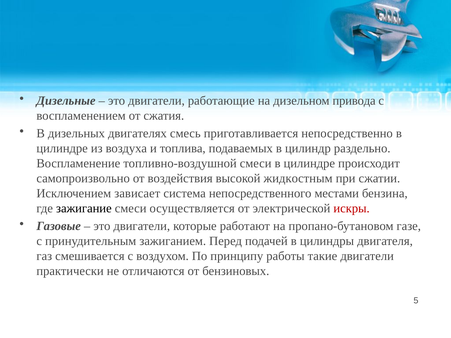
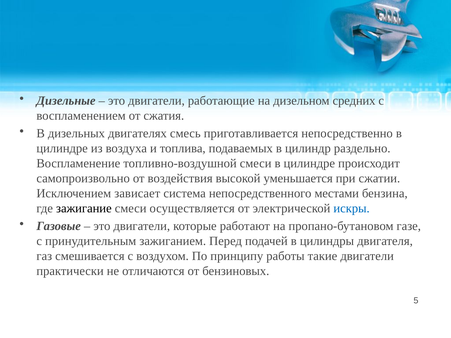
привода: привода -> средних (354, 101)
жидкостным: жидкостным -> уменьшается (298, 179)
искры colour: red -> blue (352, 209)
